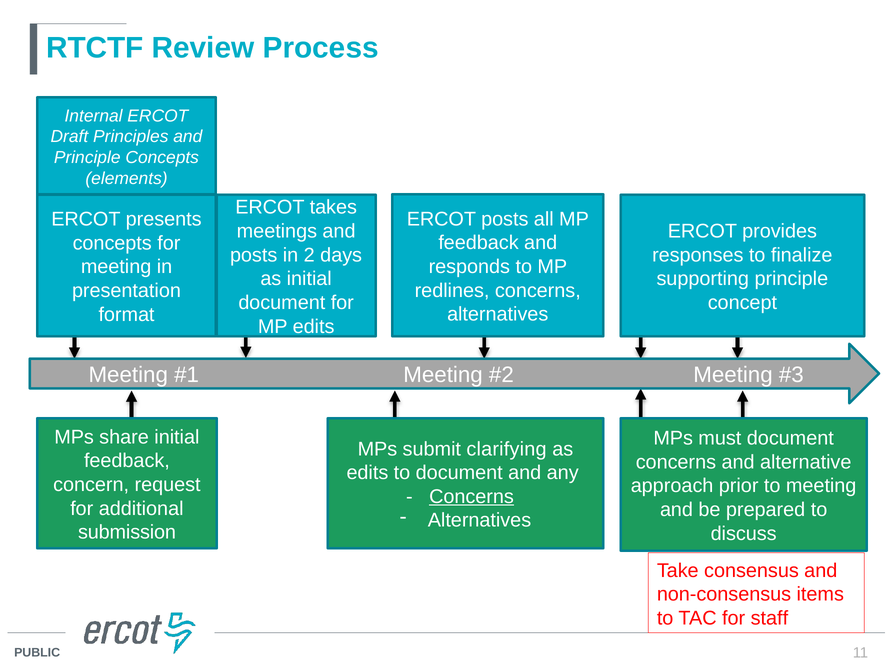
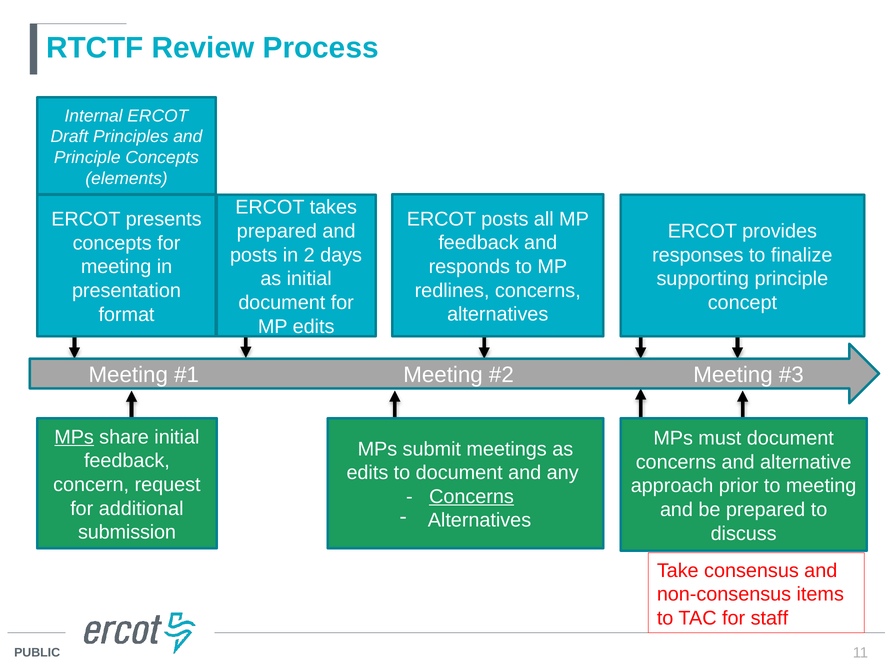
meetings: meetings -> prepared (277, 231)
MPs underline: none -> present (74, 437)
clarifying: clarifying -> meetings (507, 449)
